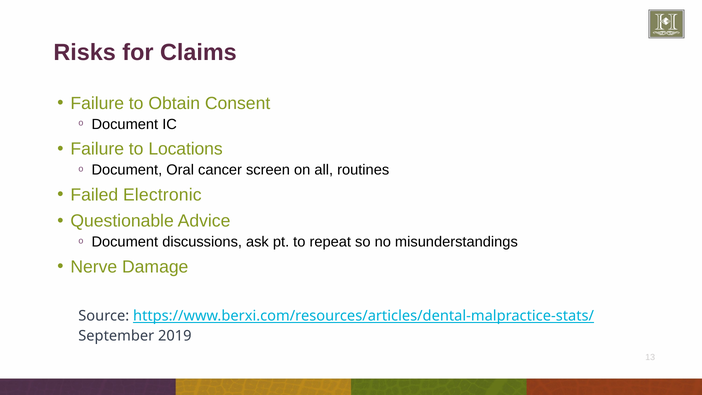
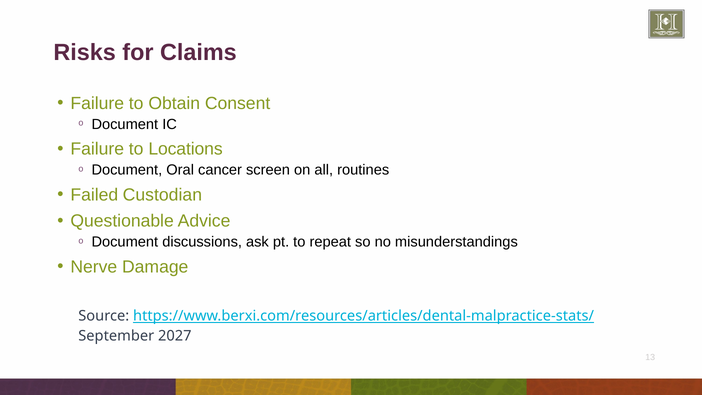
Electronic: Electronic -> Custodian (162, 195)
2019: 2019 -> 2027 (175, 336)
